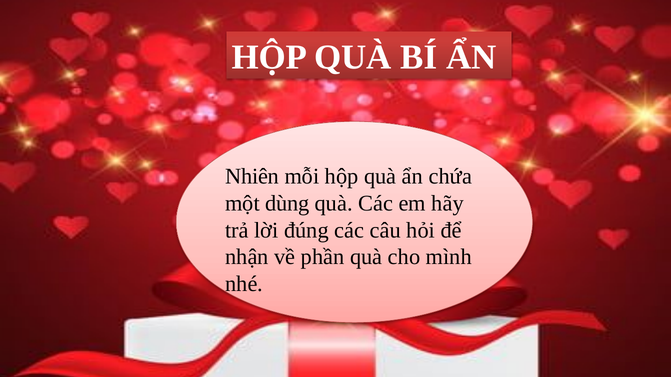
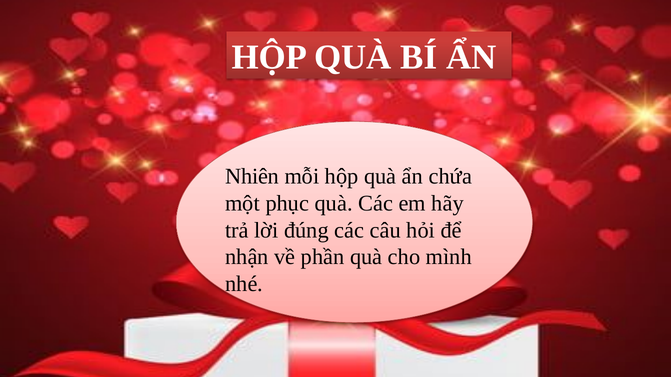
dùng: dùng -> phục (287, 204)
